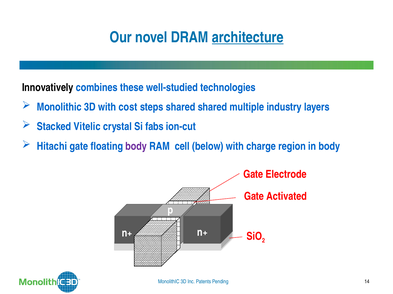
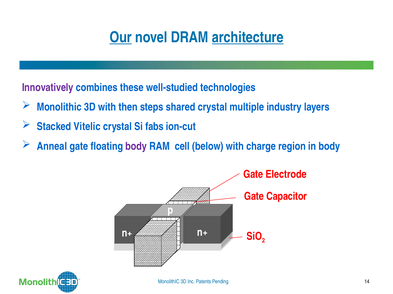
Our underline: none -> present (121, 37)
Innovatively colour: black -> purple (48, 88)
cost: cost -> then (128, 107)
shared shared: shared -> crystal (212, 107)
Hitachi: Hitachi -> Anneal (52, 147)
Activated: Activated -> Capacitor (287, 197)
